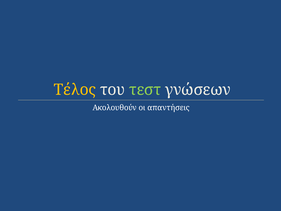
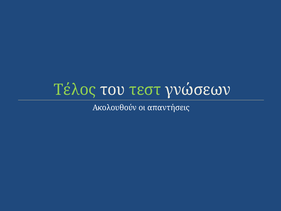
Τέλος colour: yellow -> light green (75, 90)
